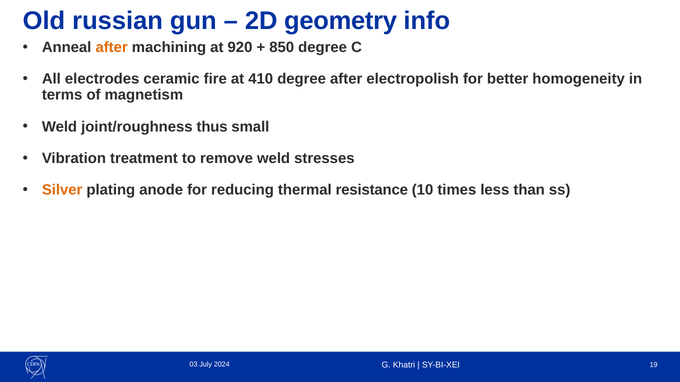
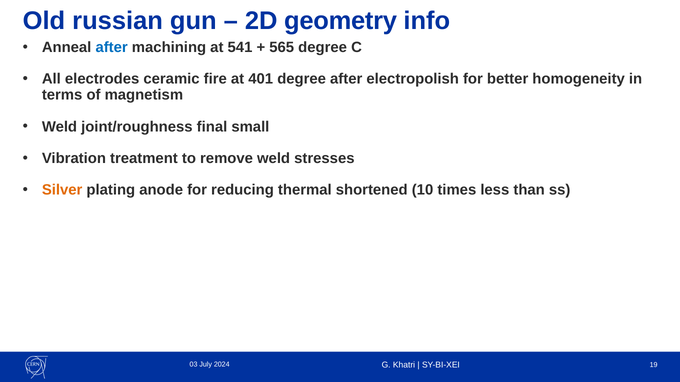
after colour: orange -> blue (112, 47)
920: 920 -> 541 (240, 47)
850: 850 -> 565 (282, 47)
410: 410 -> 401 (261, 79)
thus: thus -> final (212, 127)
resistance: resistance -> shortened (372, 190)
